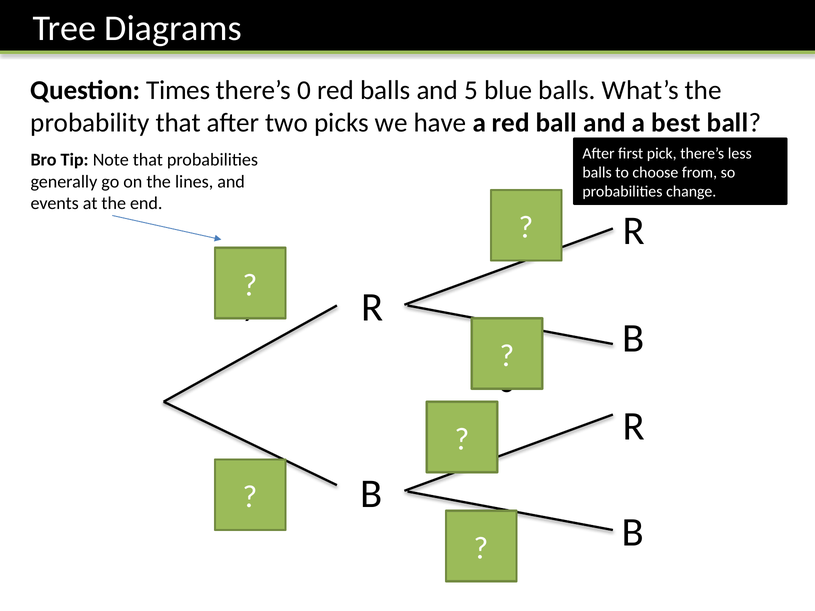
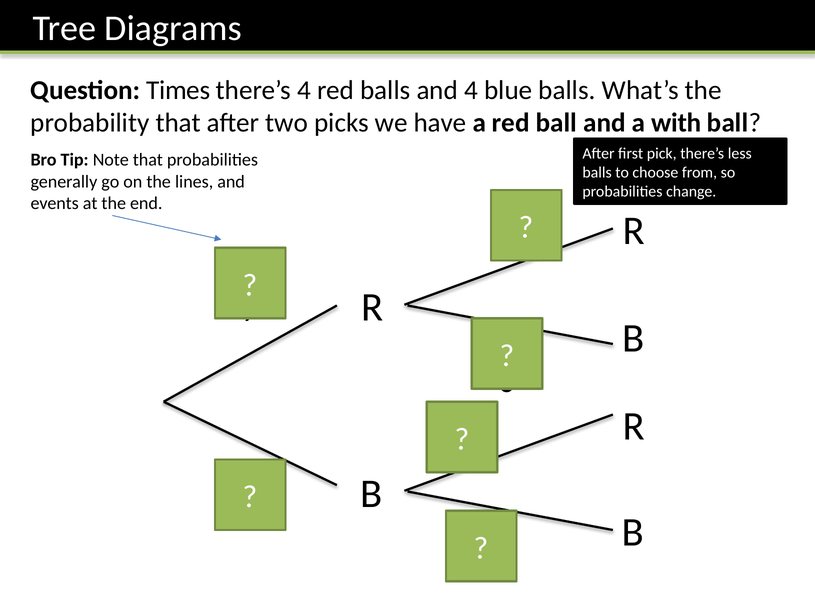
there’s 0: 0 -> 4 (304, 90)
and 5: 5 -> 4 (471, 90)
best: best -> with (676, 123)
